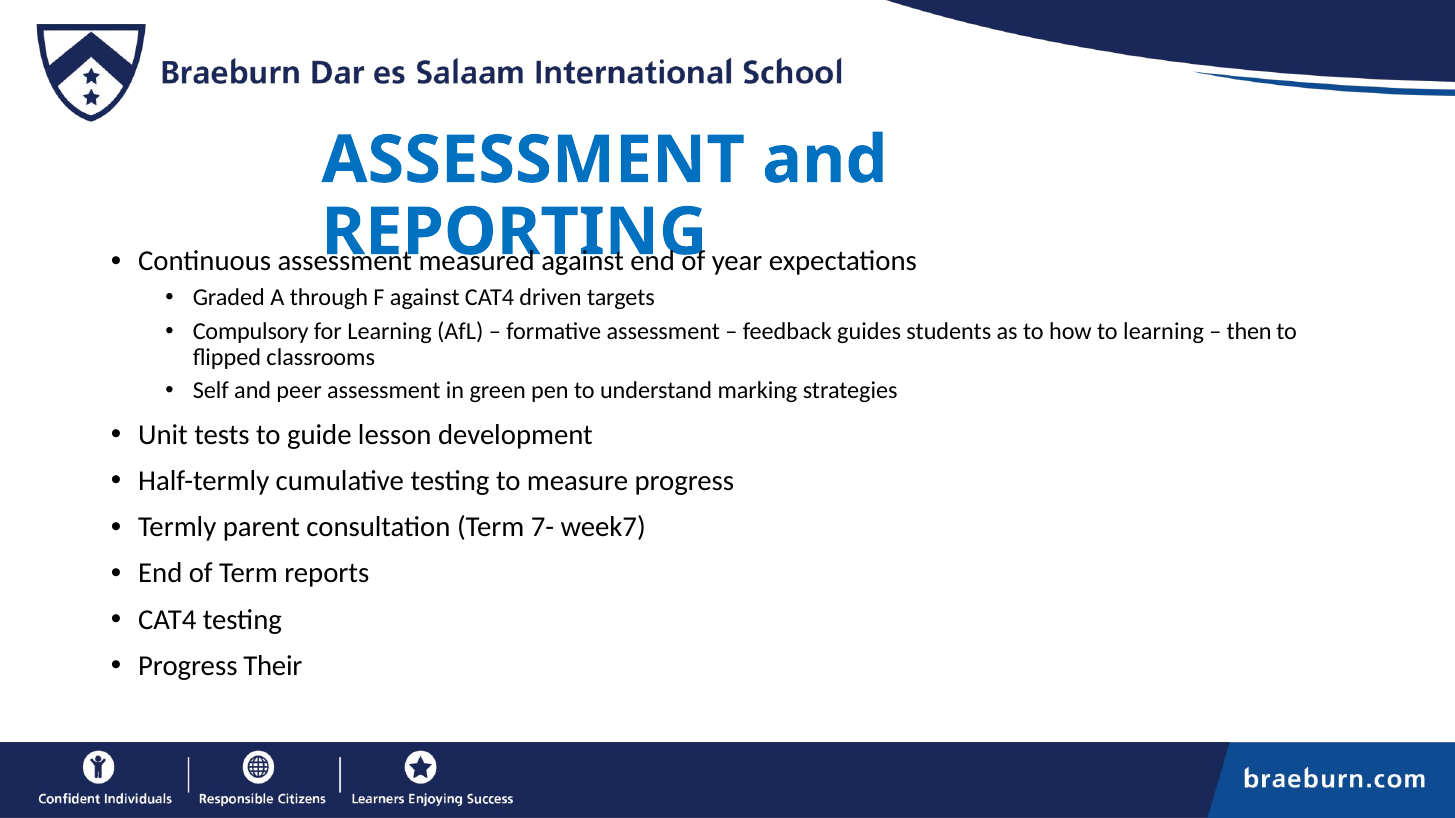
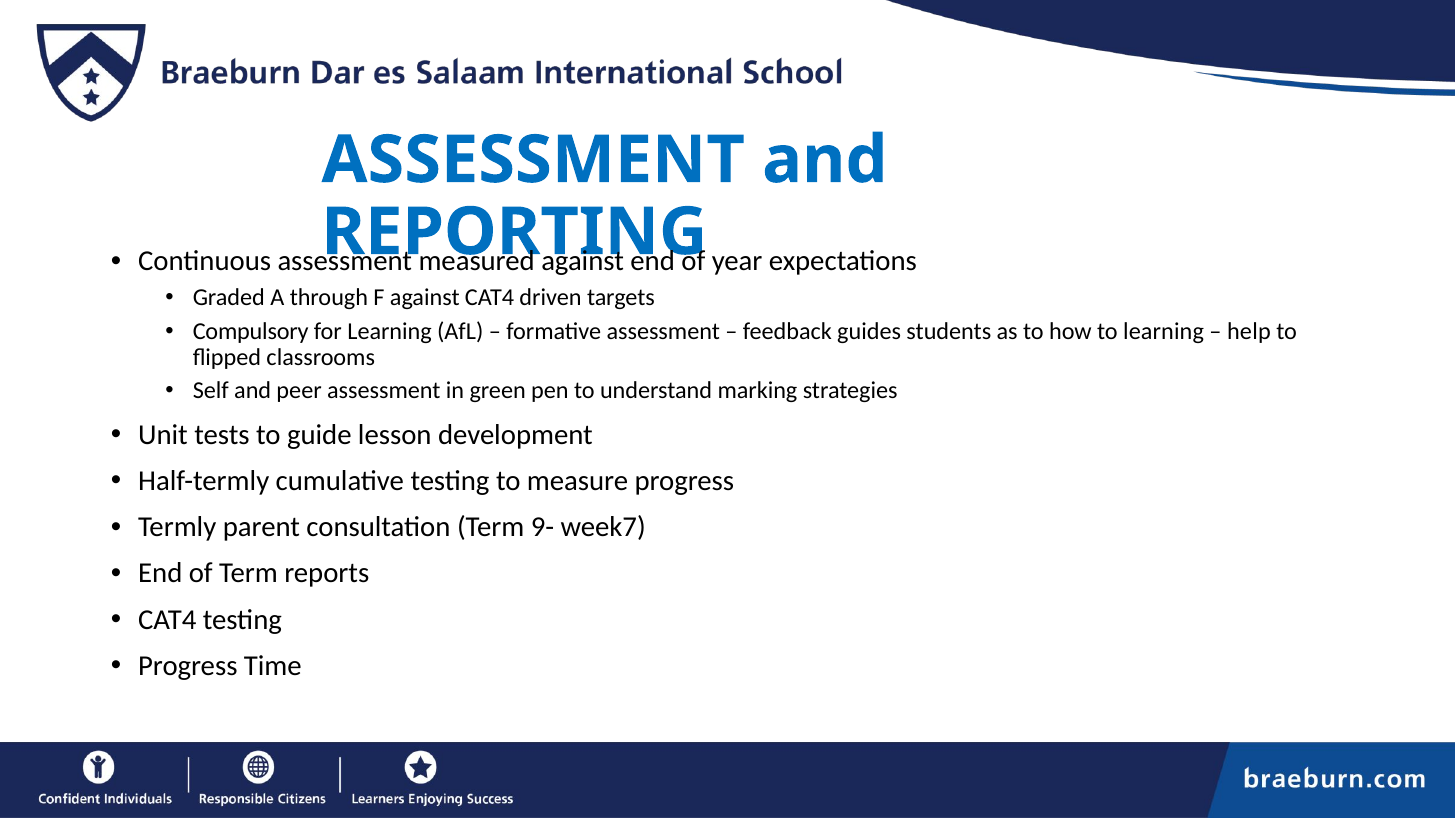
then: then -> help (1249, 331)
7-: 7- -> 9- (542, 528)
Their: Their -> Time (273, 666)
